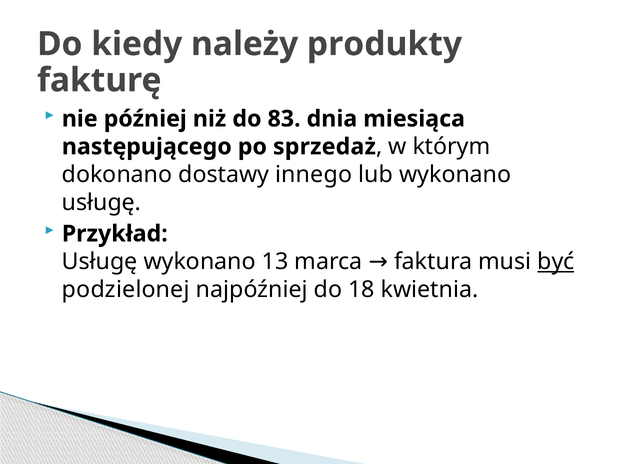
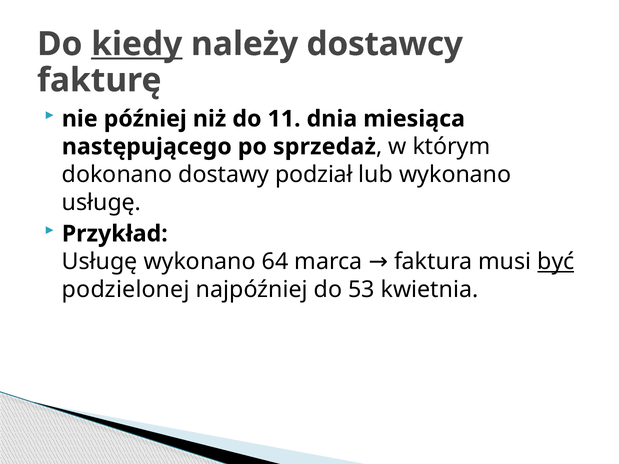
kiedy underline: none -> present (137, 44)
produkty: produkty -> dostawcy (385, 44)
83: 83 -> 11 (284, 119)
innego: innego -> podział (314, 175)
13: 13 -> 64 (275, 262)
18: 18 -> 53 (361, 290)
